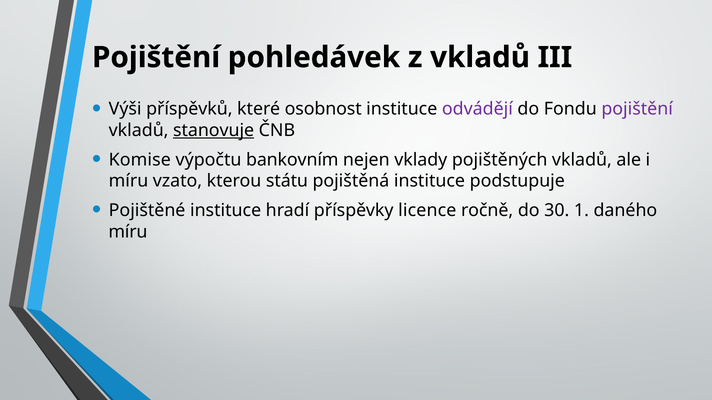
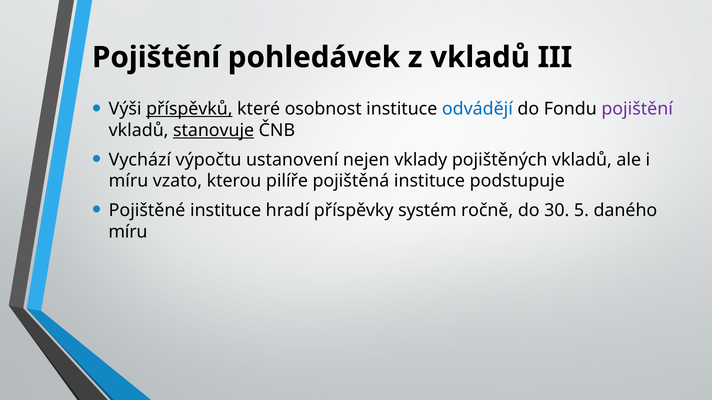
příspěvků underline: none -> present (189, 109)
odvádějí colour: purple -> blue (477, 109)
Komise: Komise -> Vychází (140, 160)
bankovním: bankovním -> ustanovení (292, 160)
státu: státu -> pilíře (287, 181)
licence: licence -> systém (427, 211)
1: 1 -> 5 (581, 211)
